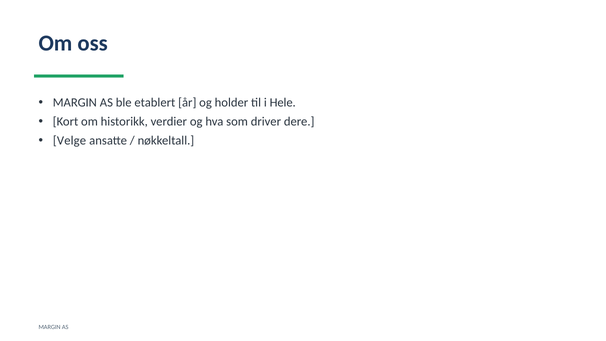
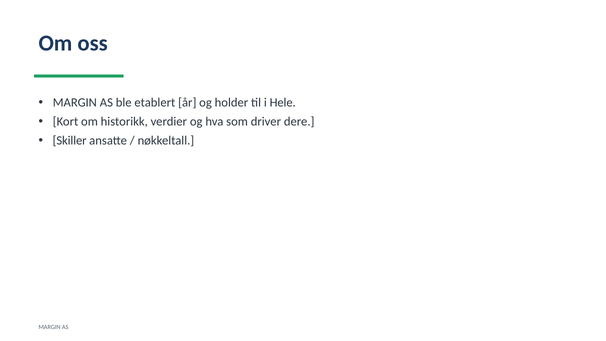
Velge: Velge -> Skiller (70, 141)
